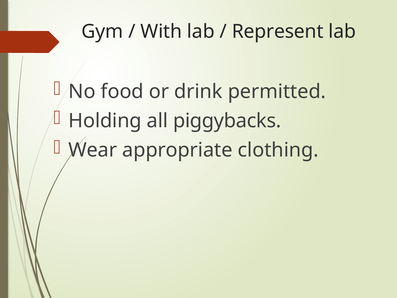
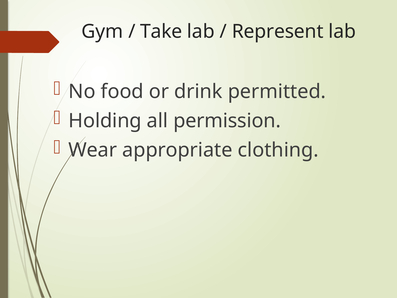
With: With -> Take (161, 31)
piggybacks: piggybacks -> permission (227, 121)
